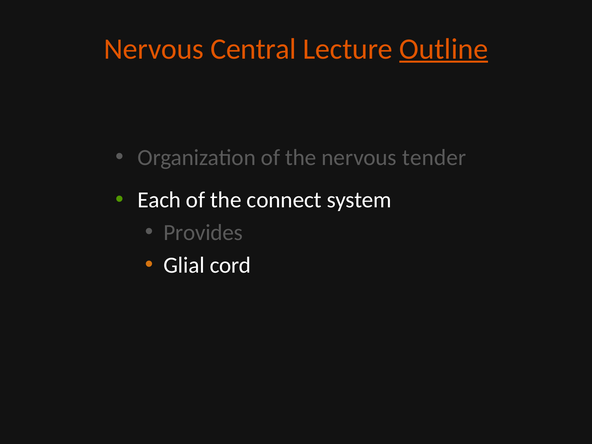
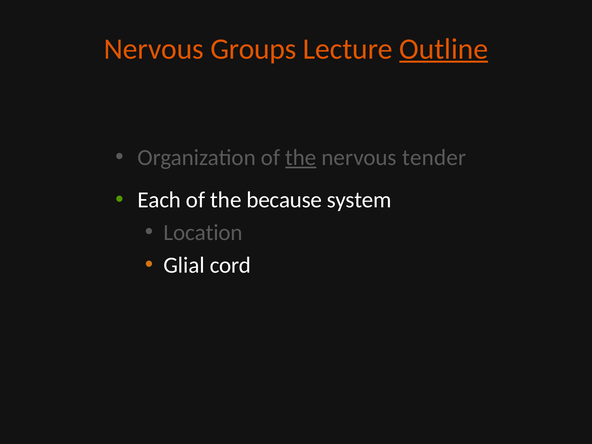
Central: Central -> Groups (253, 49)
the underline: none -> present (301, 158)
connect: connect -> because (284, 200)
Provides: Provides -> Location (203, 233)
